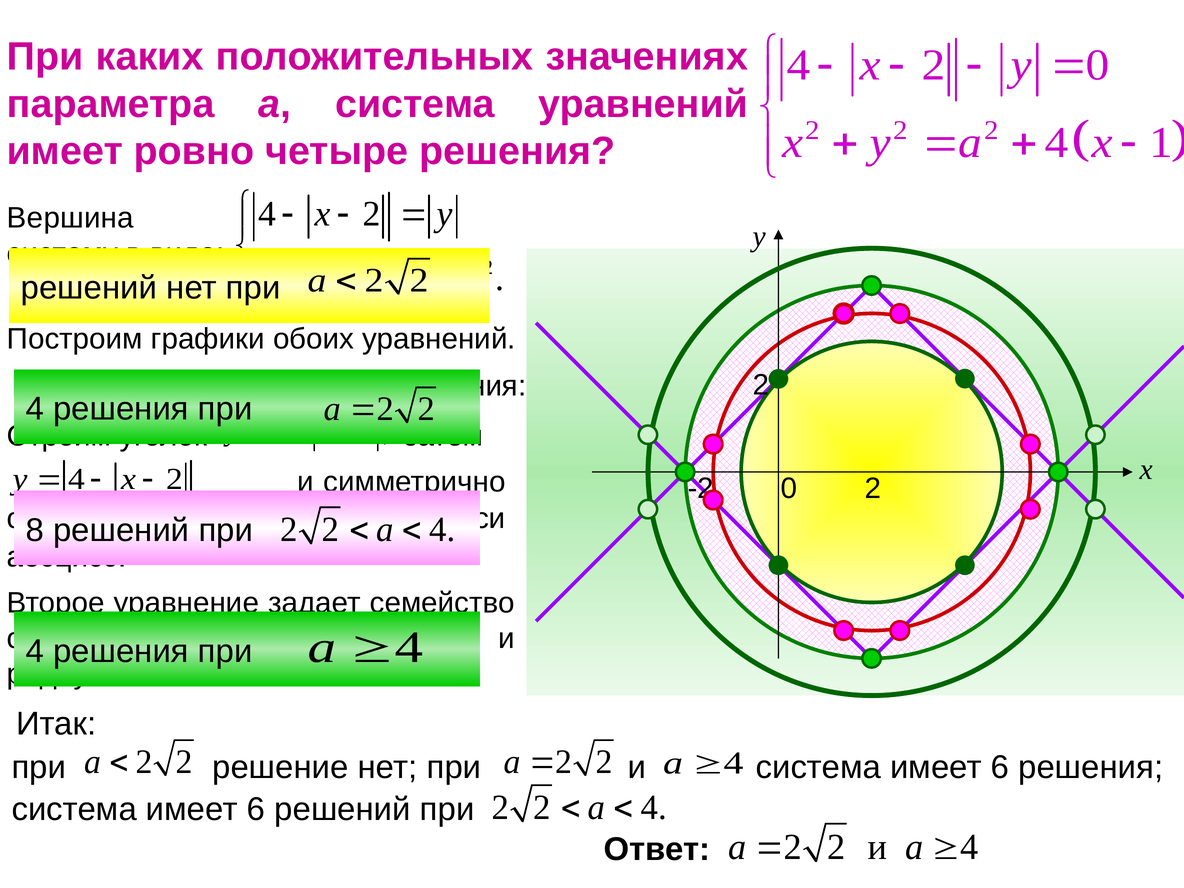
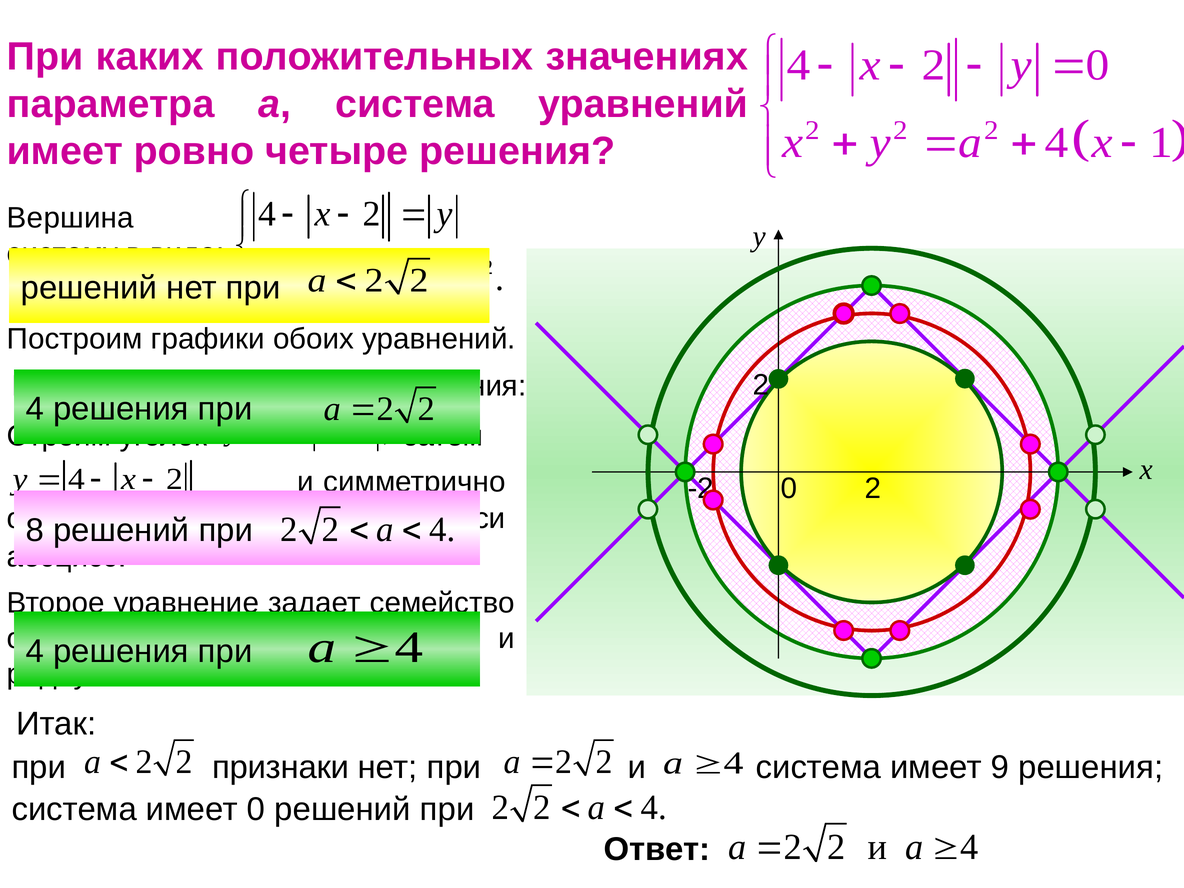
решение: решение -> признаки (281, 767)
и система имеет 6: 6 -> 9 (1000, 767)
6: 6 -> 0 (256, 810)
